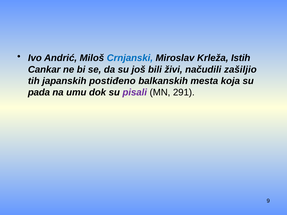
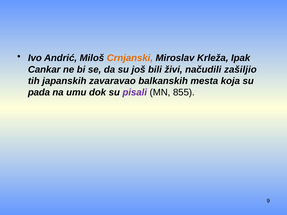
Crnjanski colour: blue -> orange (130, 58)
Istih: Istih -> Ipak (241, 58)
postiđeno: postiđeno -> zavaravao (112, 81)
291: 291 -> 855 (184, 93)
